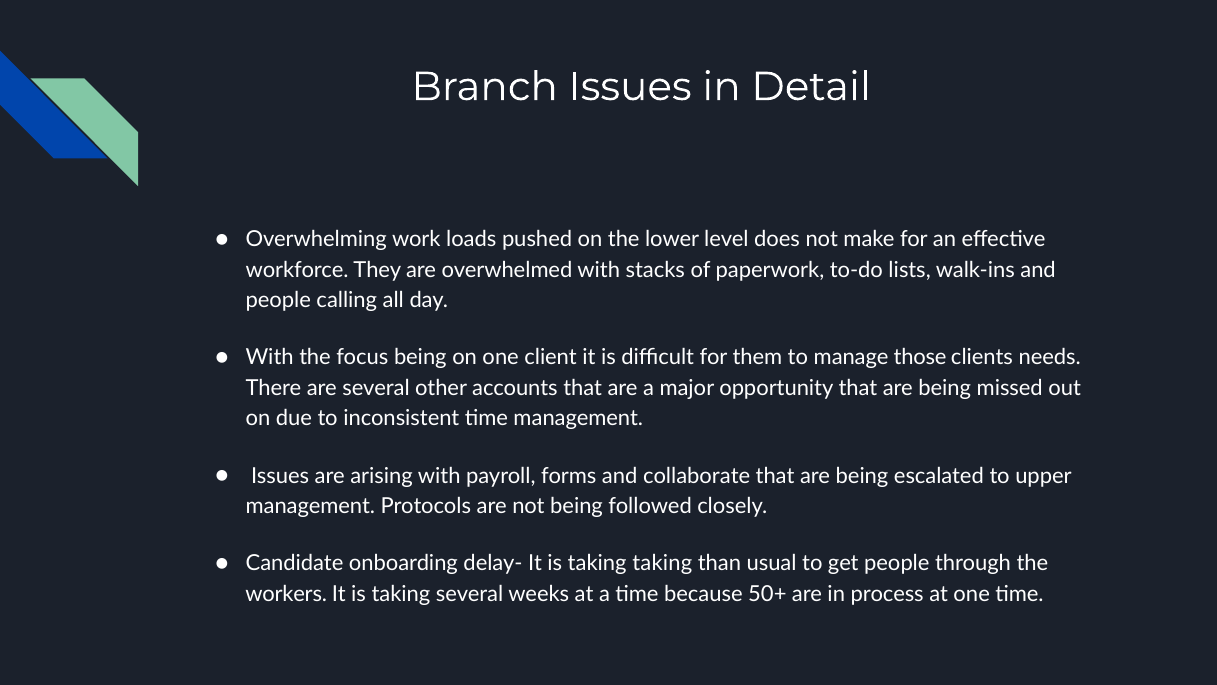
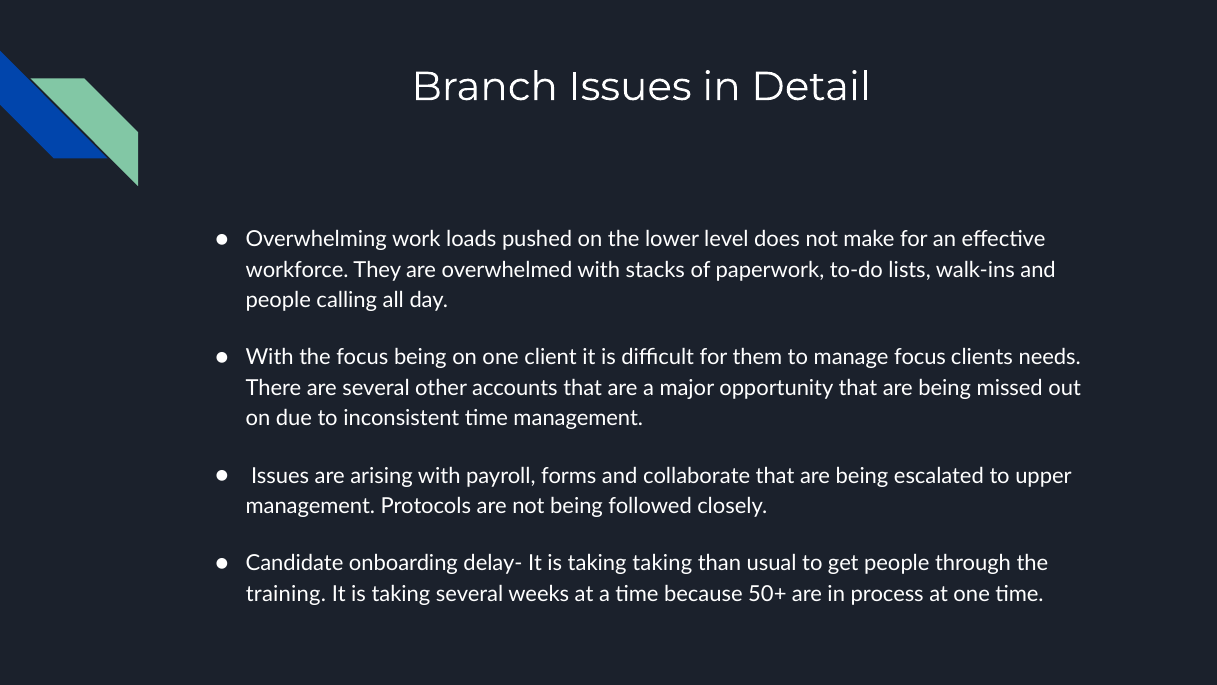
manage those: those -> focus (920, 357)
workers: workers -> training (286, 593)
